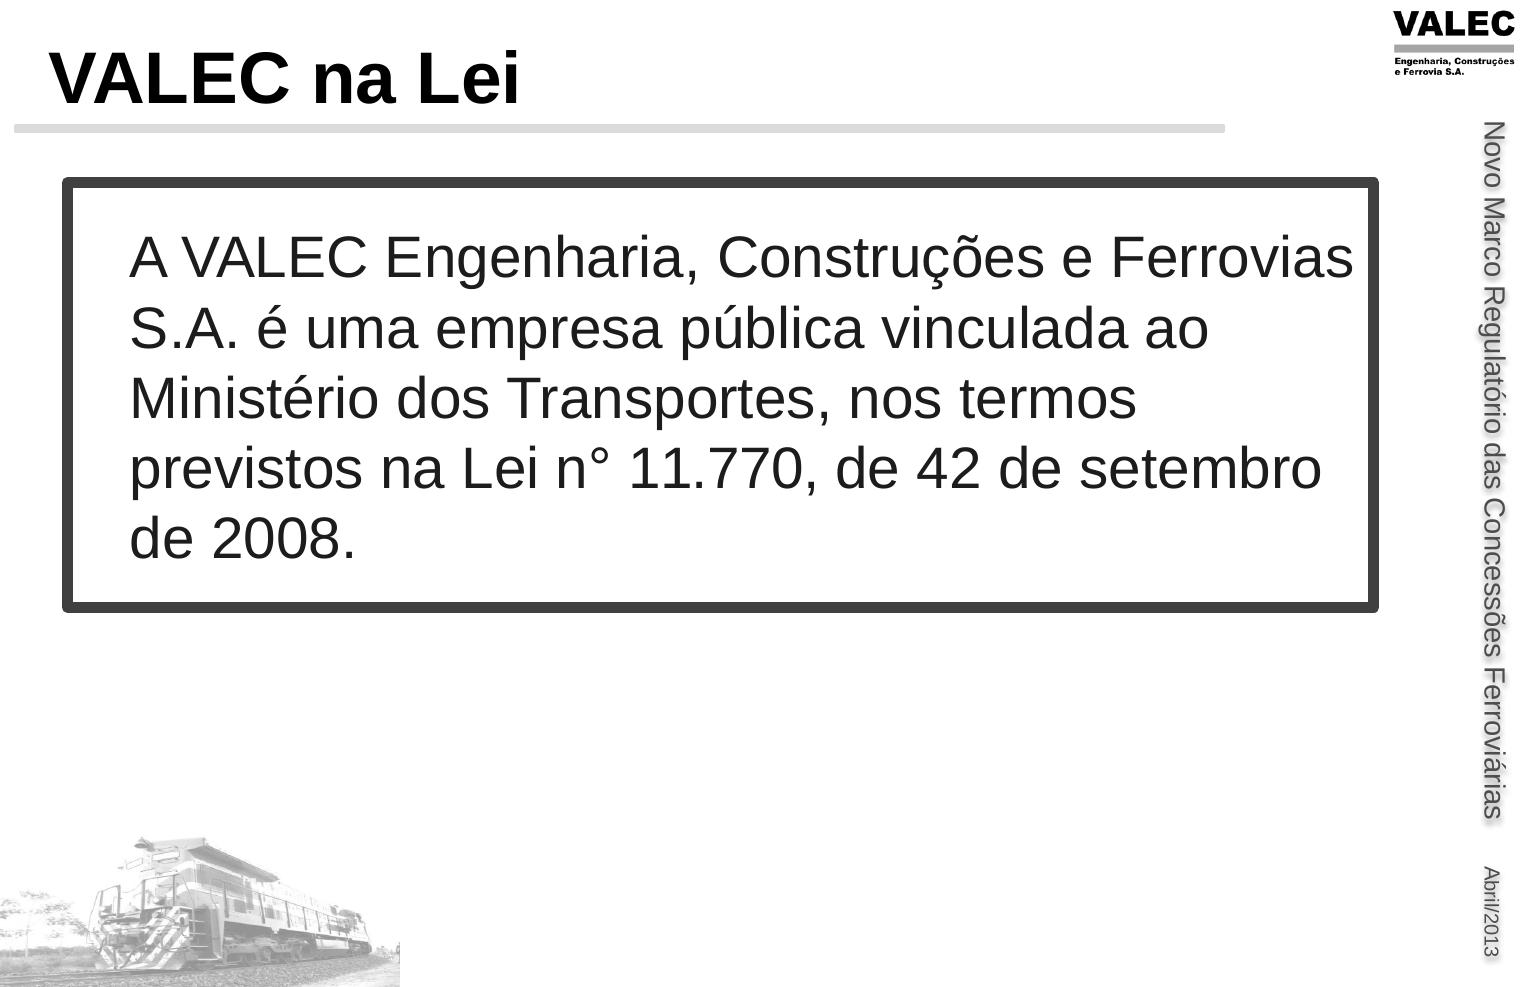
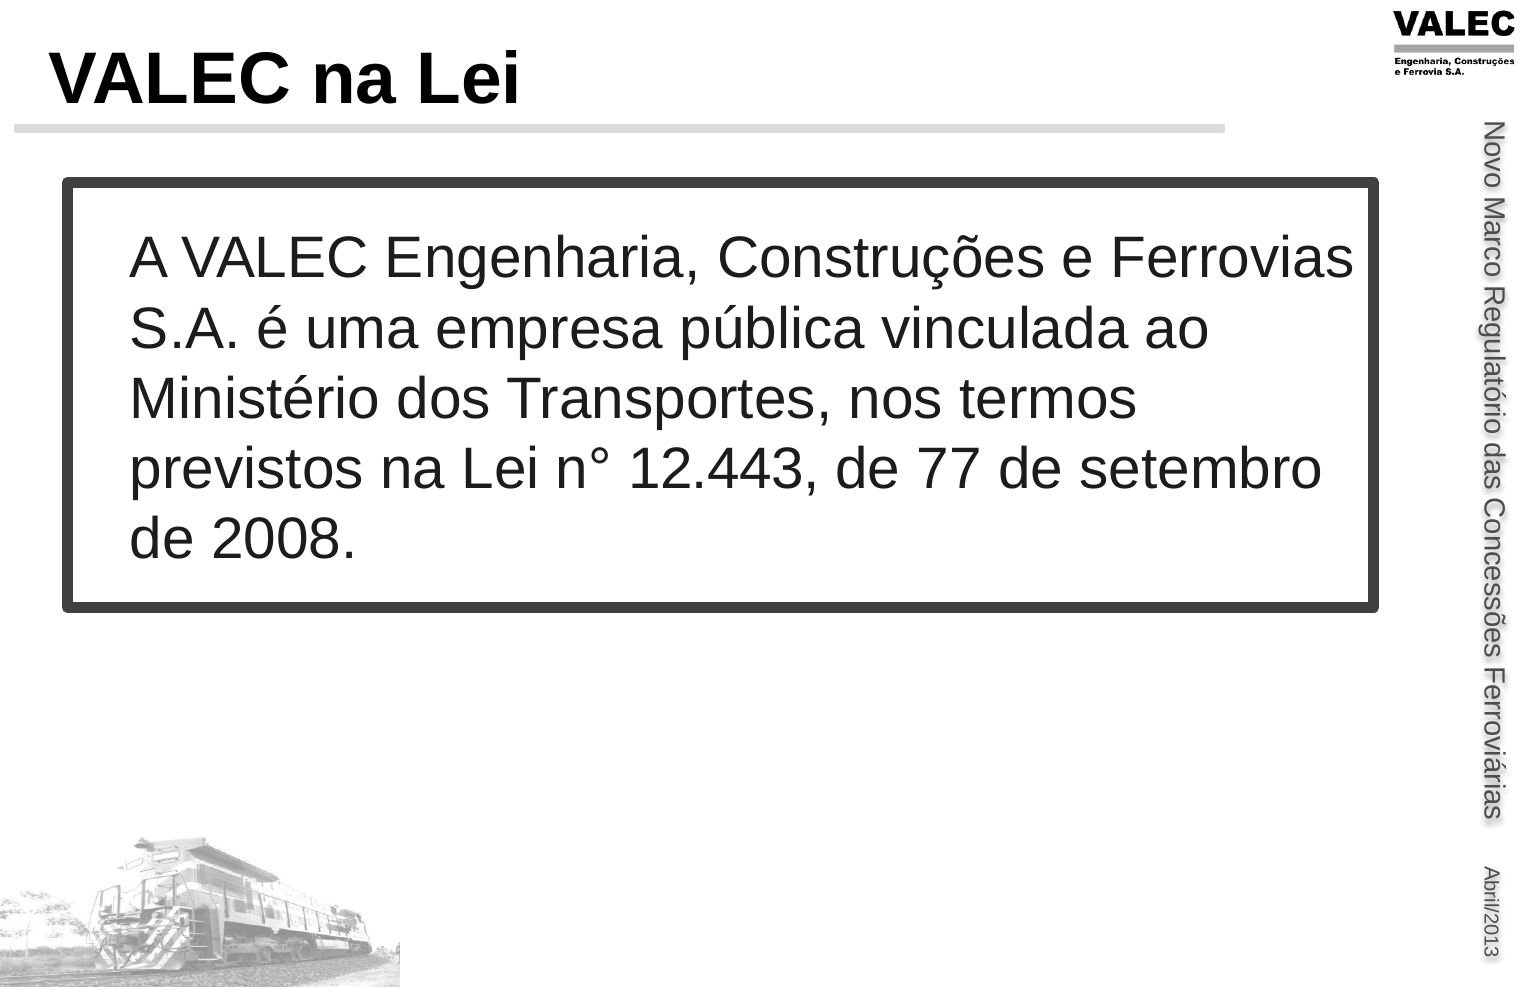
11.770: 11.770 -> 12.443 (724, 469)
42: 42 -> 77 (949, 469)
